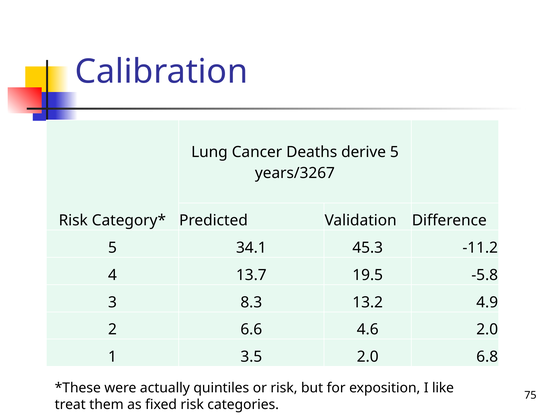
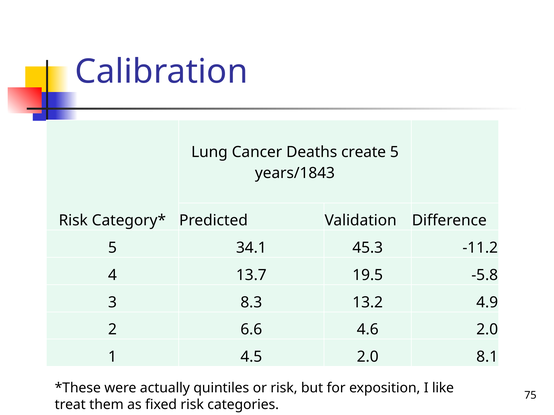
derive: derive -> create (364, 152)
years/3267: years/3267 -> years/1843 (295, 173)
3.5: 3.5 -> 4.5 (251, 357)
6.8: 6.8 -> 8.1 (487, 357)
